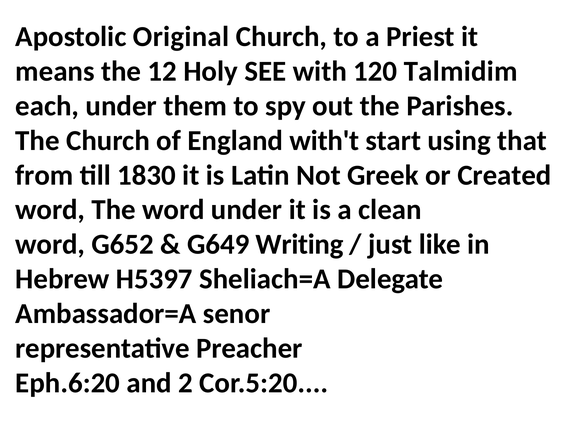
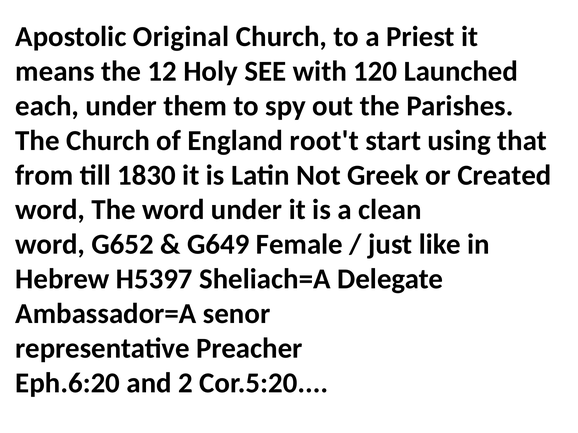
Talmidim: Talmidim -> Launched (461, 71)
with't: with't -> root't (324, 141)
Writing: Writing -> Female (299, 245)
